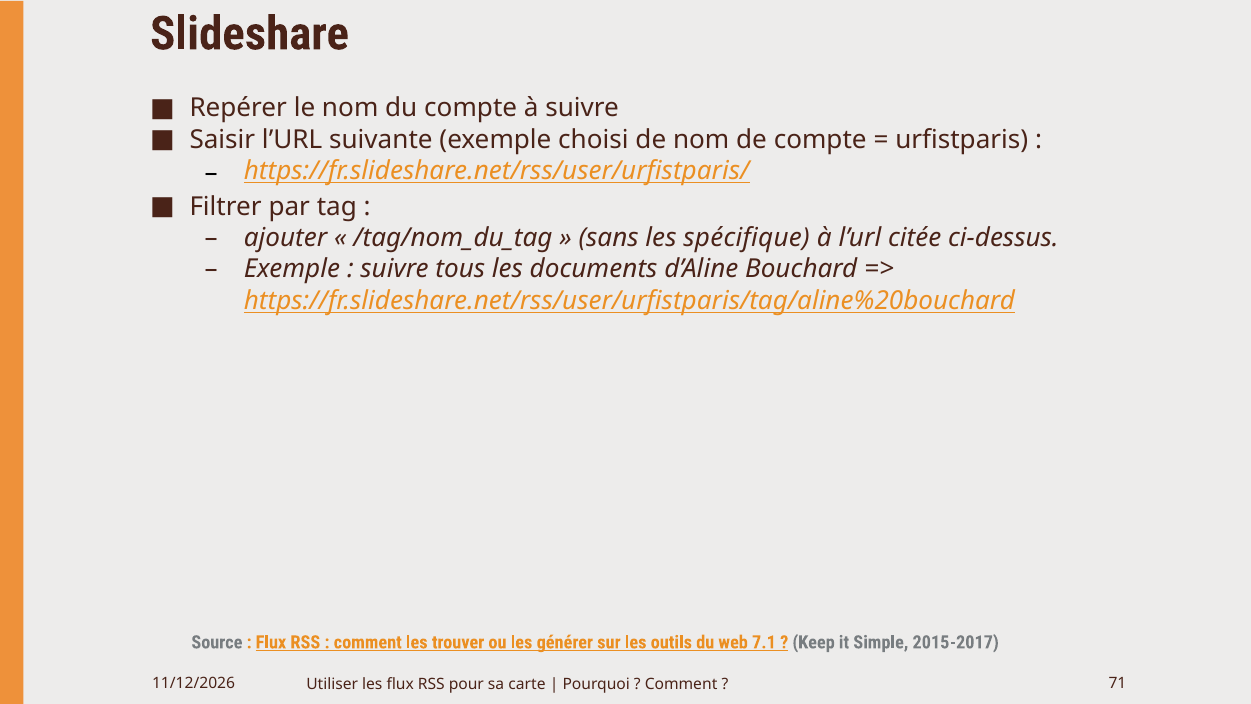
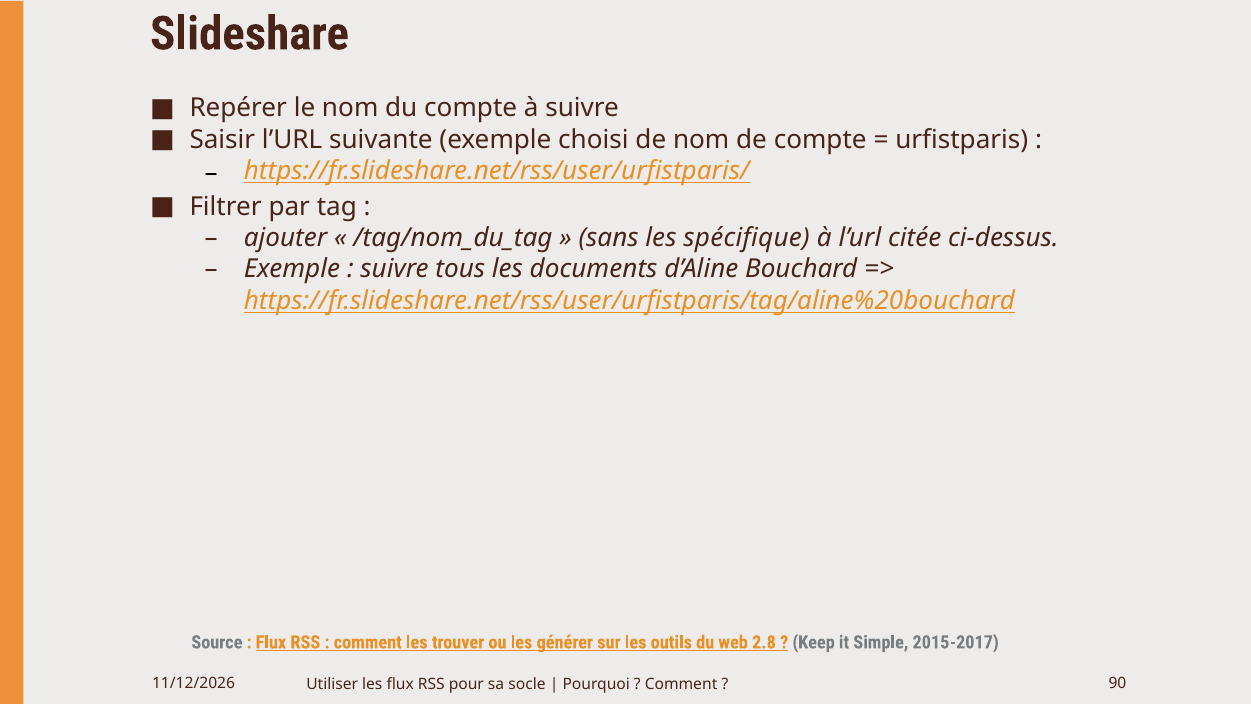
7.1: 7.1 -> 2.8 (764, 642)
carte: carte -> socle (527, 684)
71: 71 -> 90 (1117, 683)
